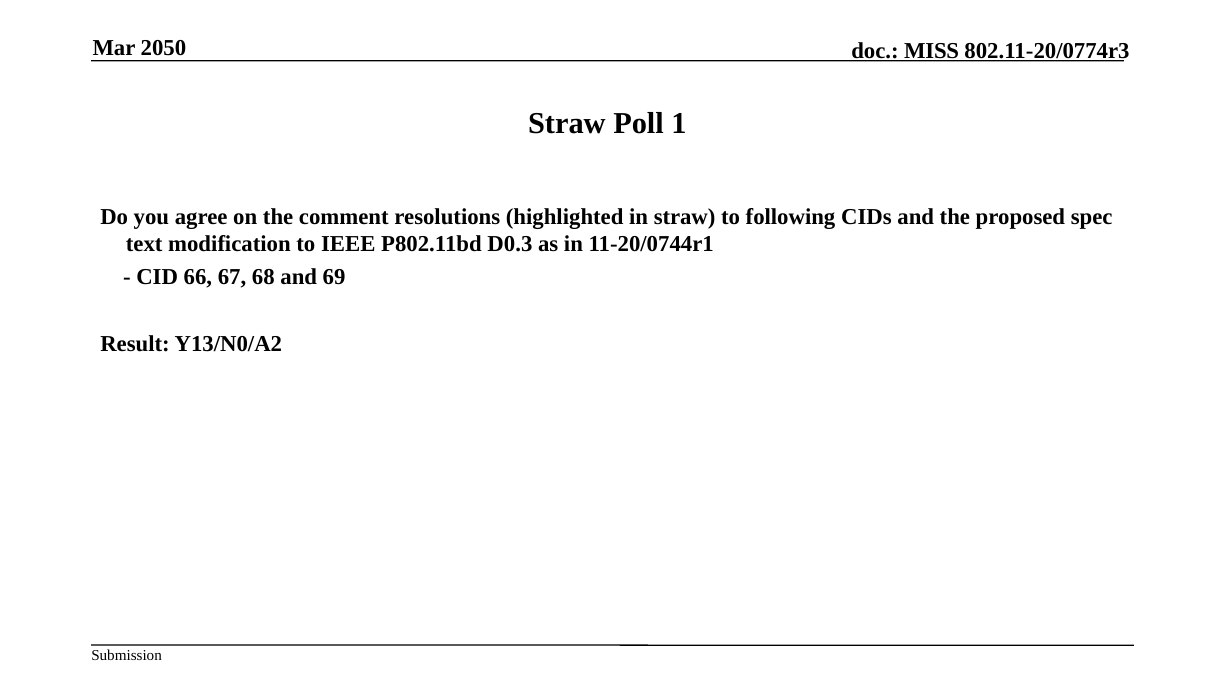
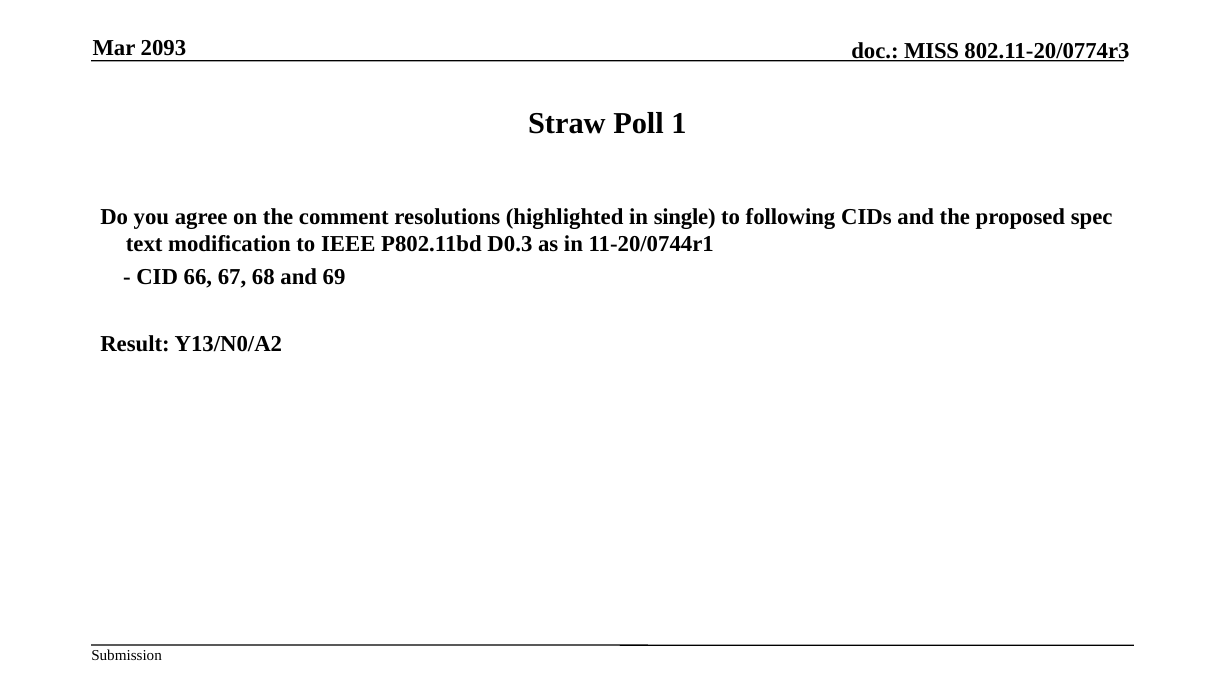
2050: 2050 -> 2093 (163, 48)
in straw: straw -> single (685, 217)
